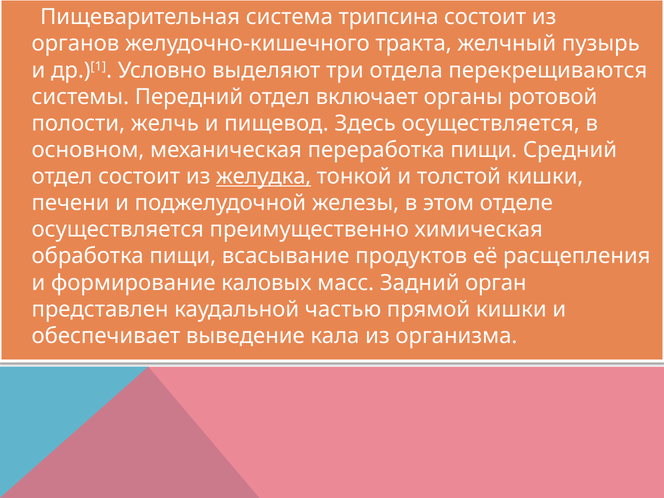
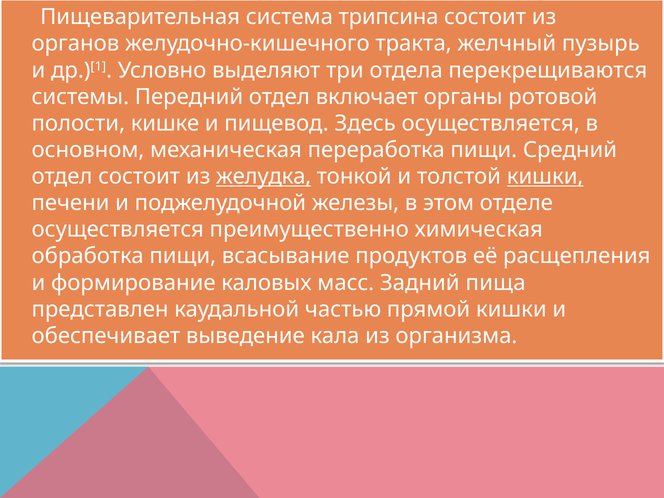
желчь: желчь -> кишке (165, 123)
кишки underline: none -> present (545, 176)
орган: орган -> пища (496, 283)
